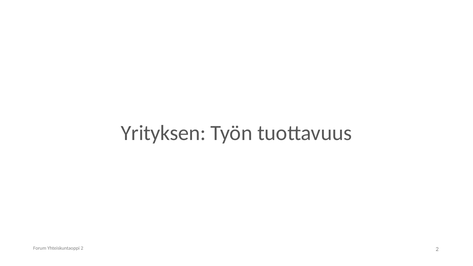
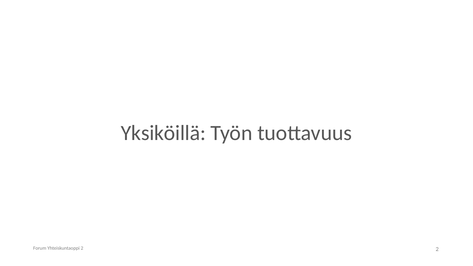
Yrityksen: Yrityksen -> Yksiköillä (163, 133)
